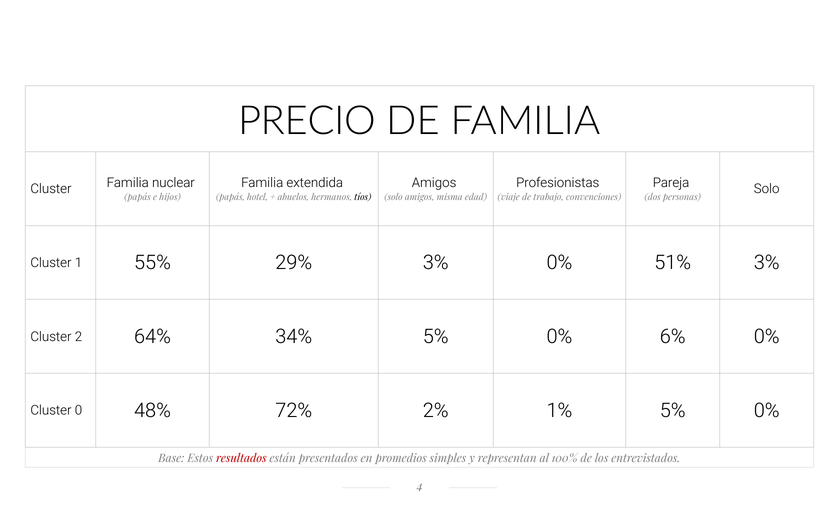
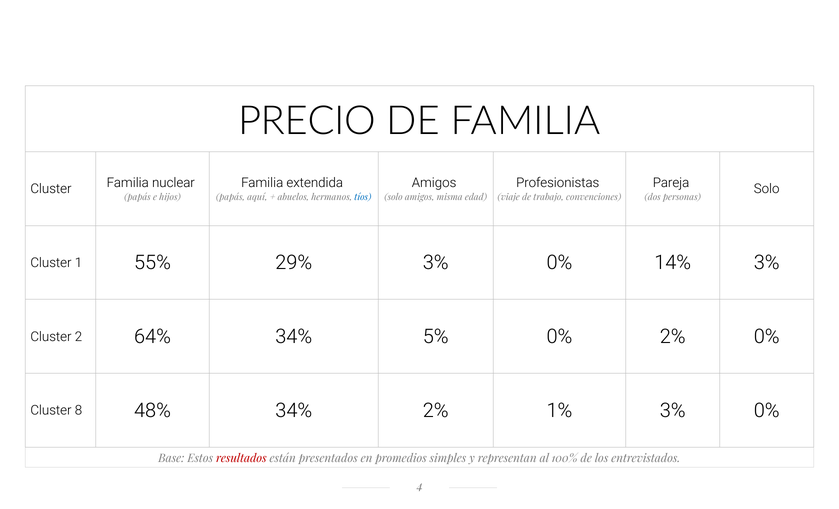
hotel: hotel -> aquí (257, 197)
tíos colour: black -> blue (363, 197)
51%: 51% -> 14% (673, 263)
0% 6%: 6% -> 2% (673, 337)
0: 0 -> 8 (78, 411)
48% 72%: 72% -> 34% (294, 411)
1% 5%: 5% -> 3% (673, 411)
